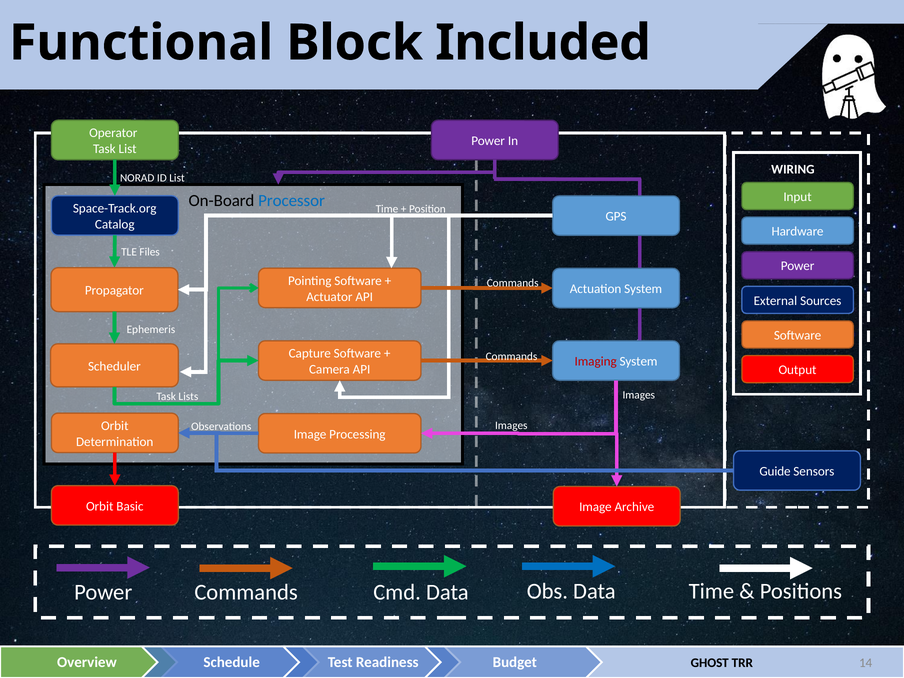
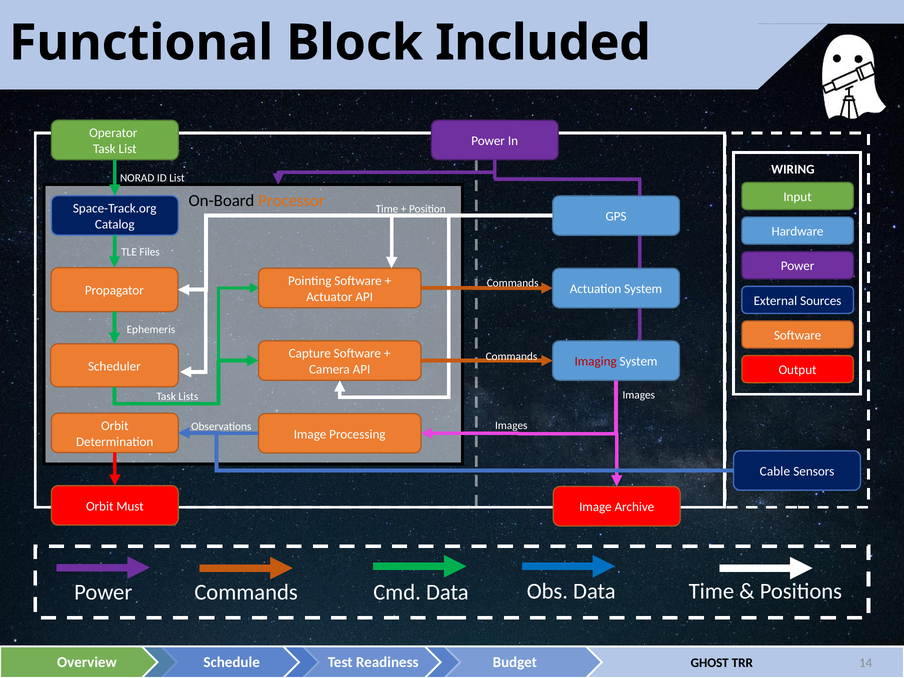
Processor colour: blue -> orange (292, 200)
Guide: Guide -> Cable (775, 471)
Basic: Basic -> Must (130, 506)
